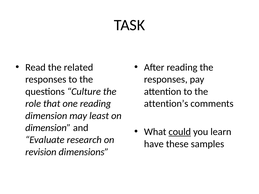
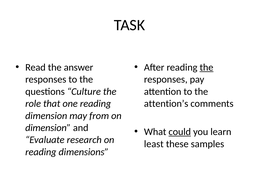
related: related -> answer (79, 67)
the underline: none -> present (206, 67)
least: least -> from (99, 116)
have: have -> least (154, 144)
revision: revision -> reading (41, 152)
